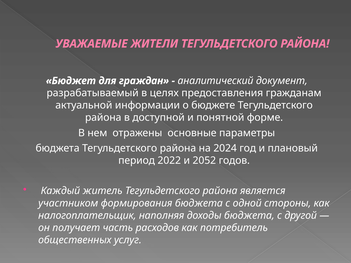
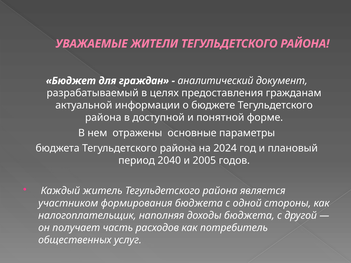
2022: 2022 -> 2040 (169, 161)
2052: 2052 -> 2005 (204, 161)
